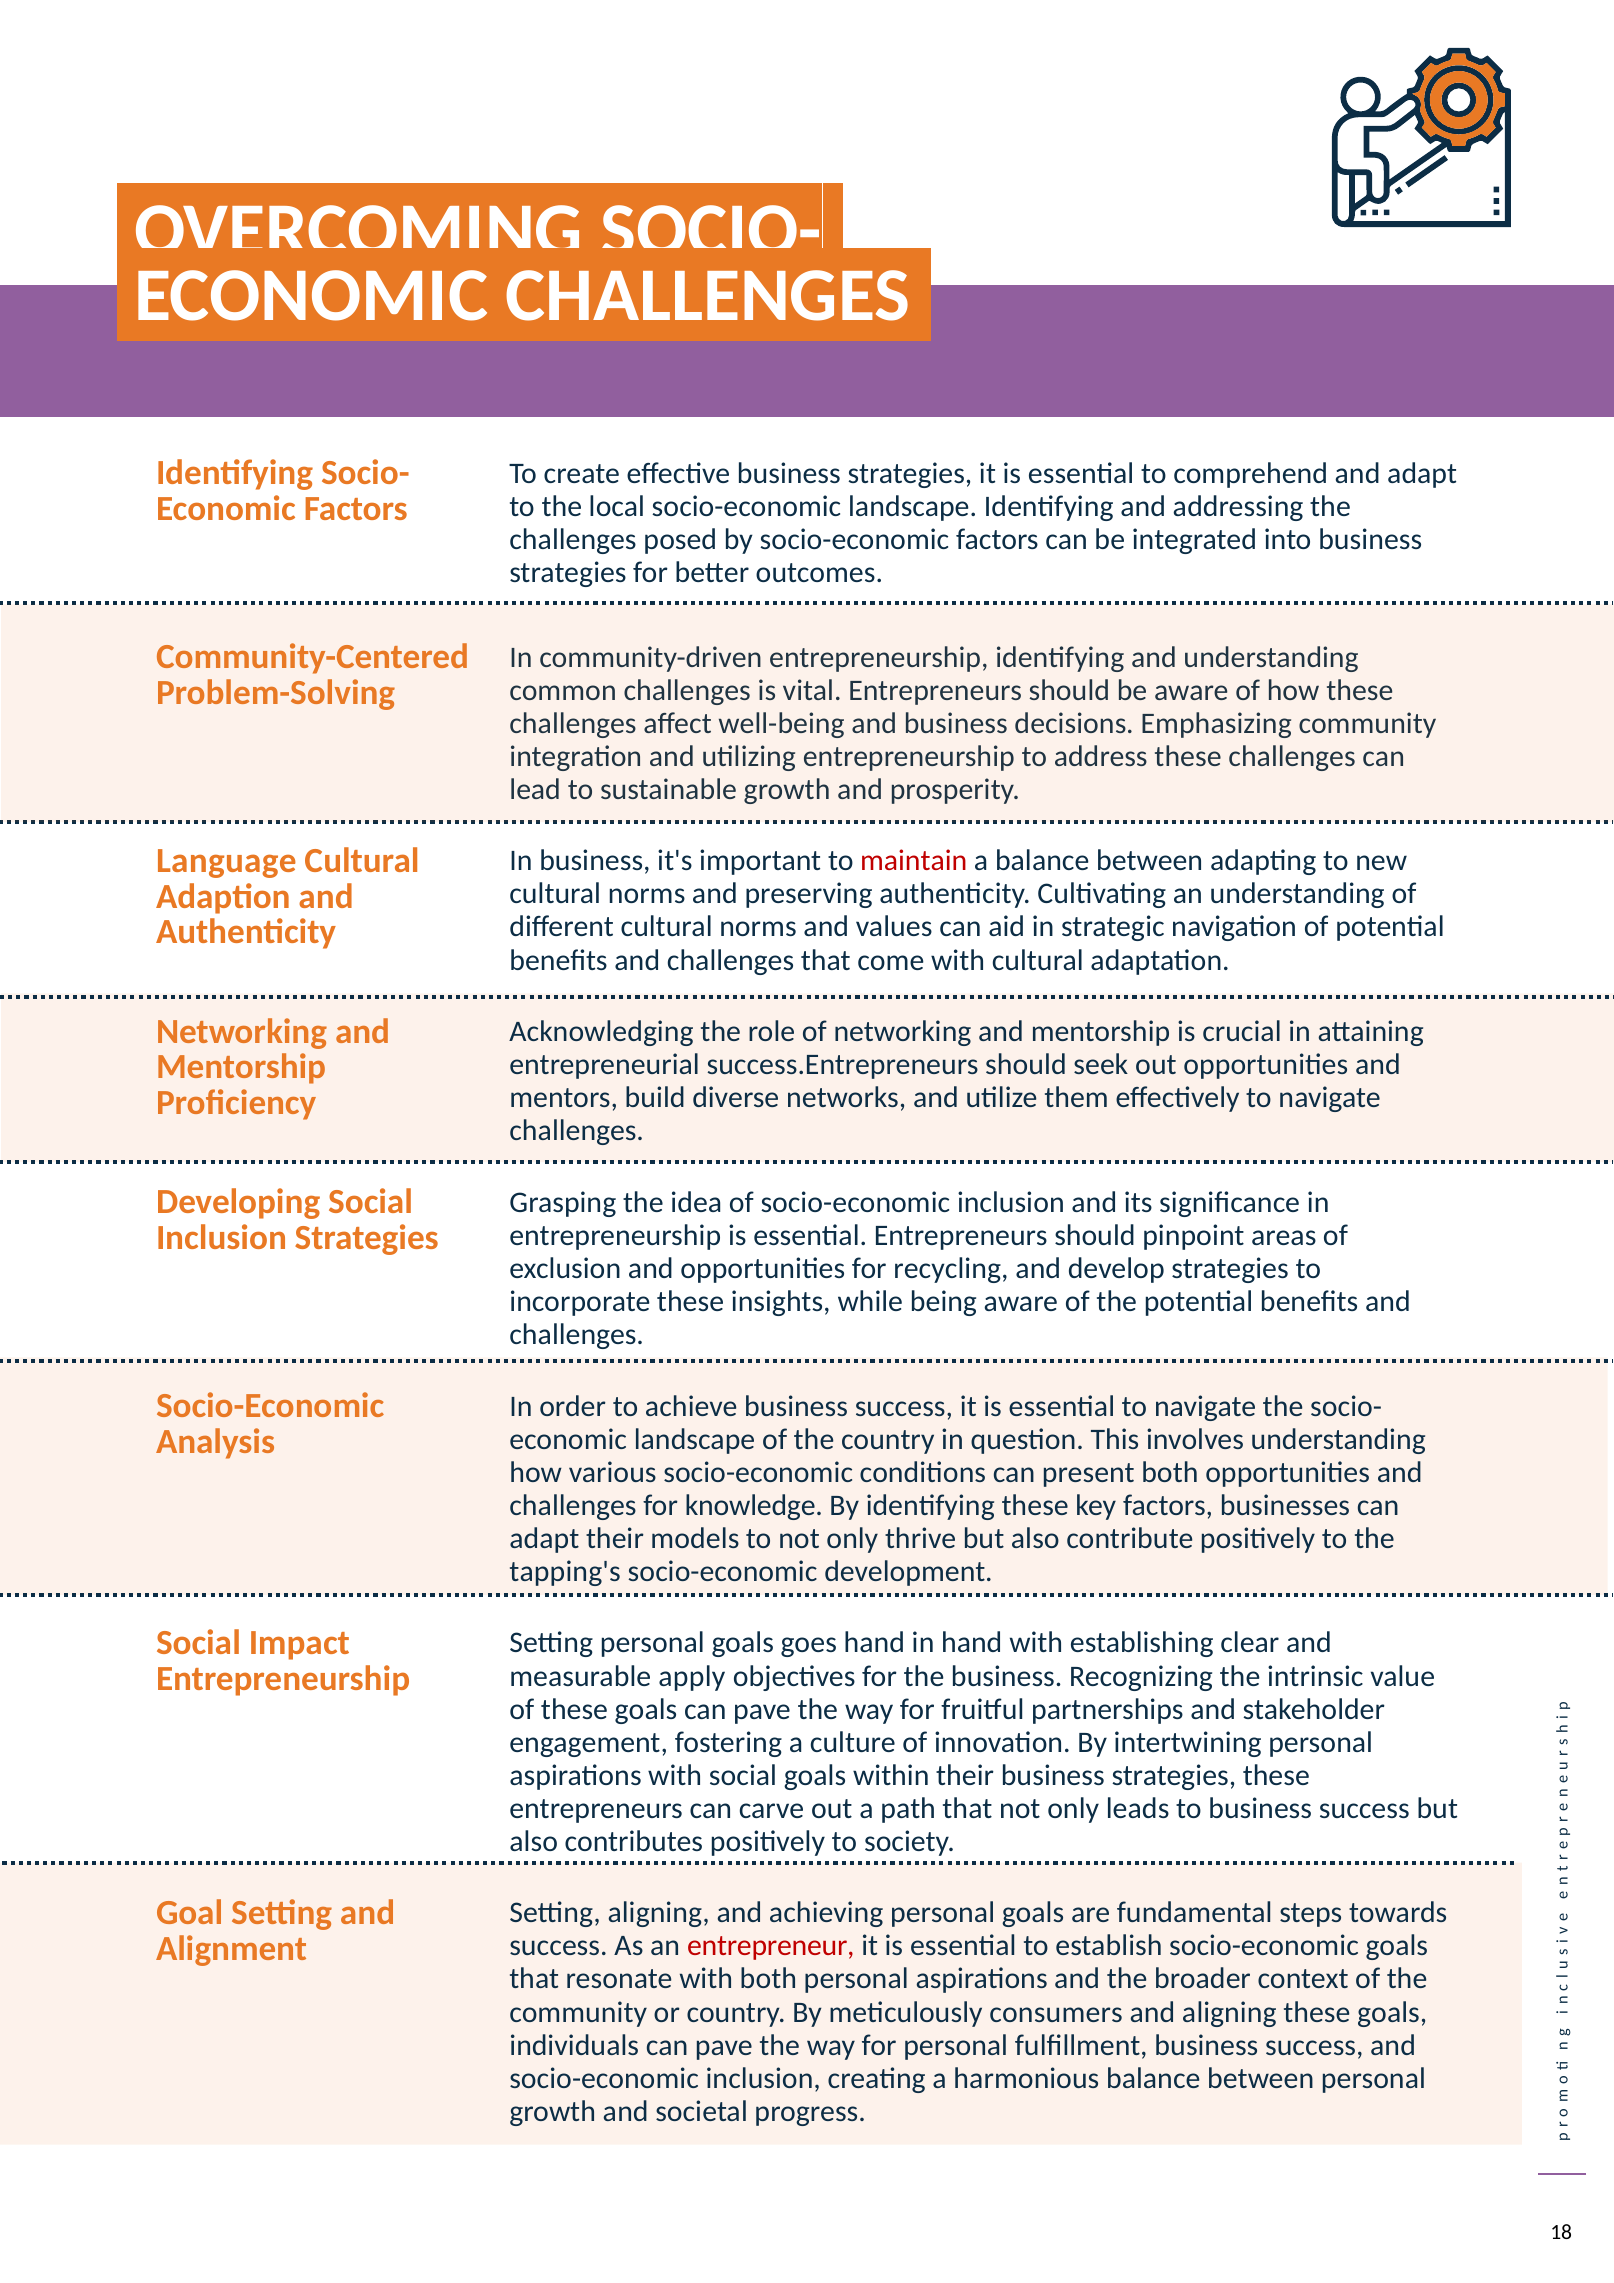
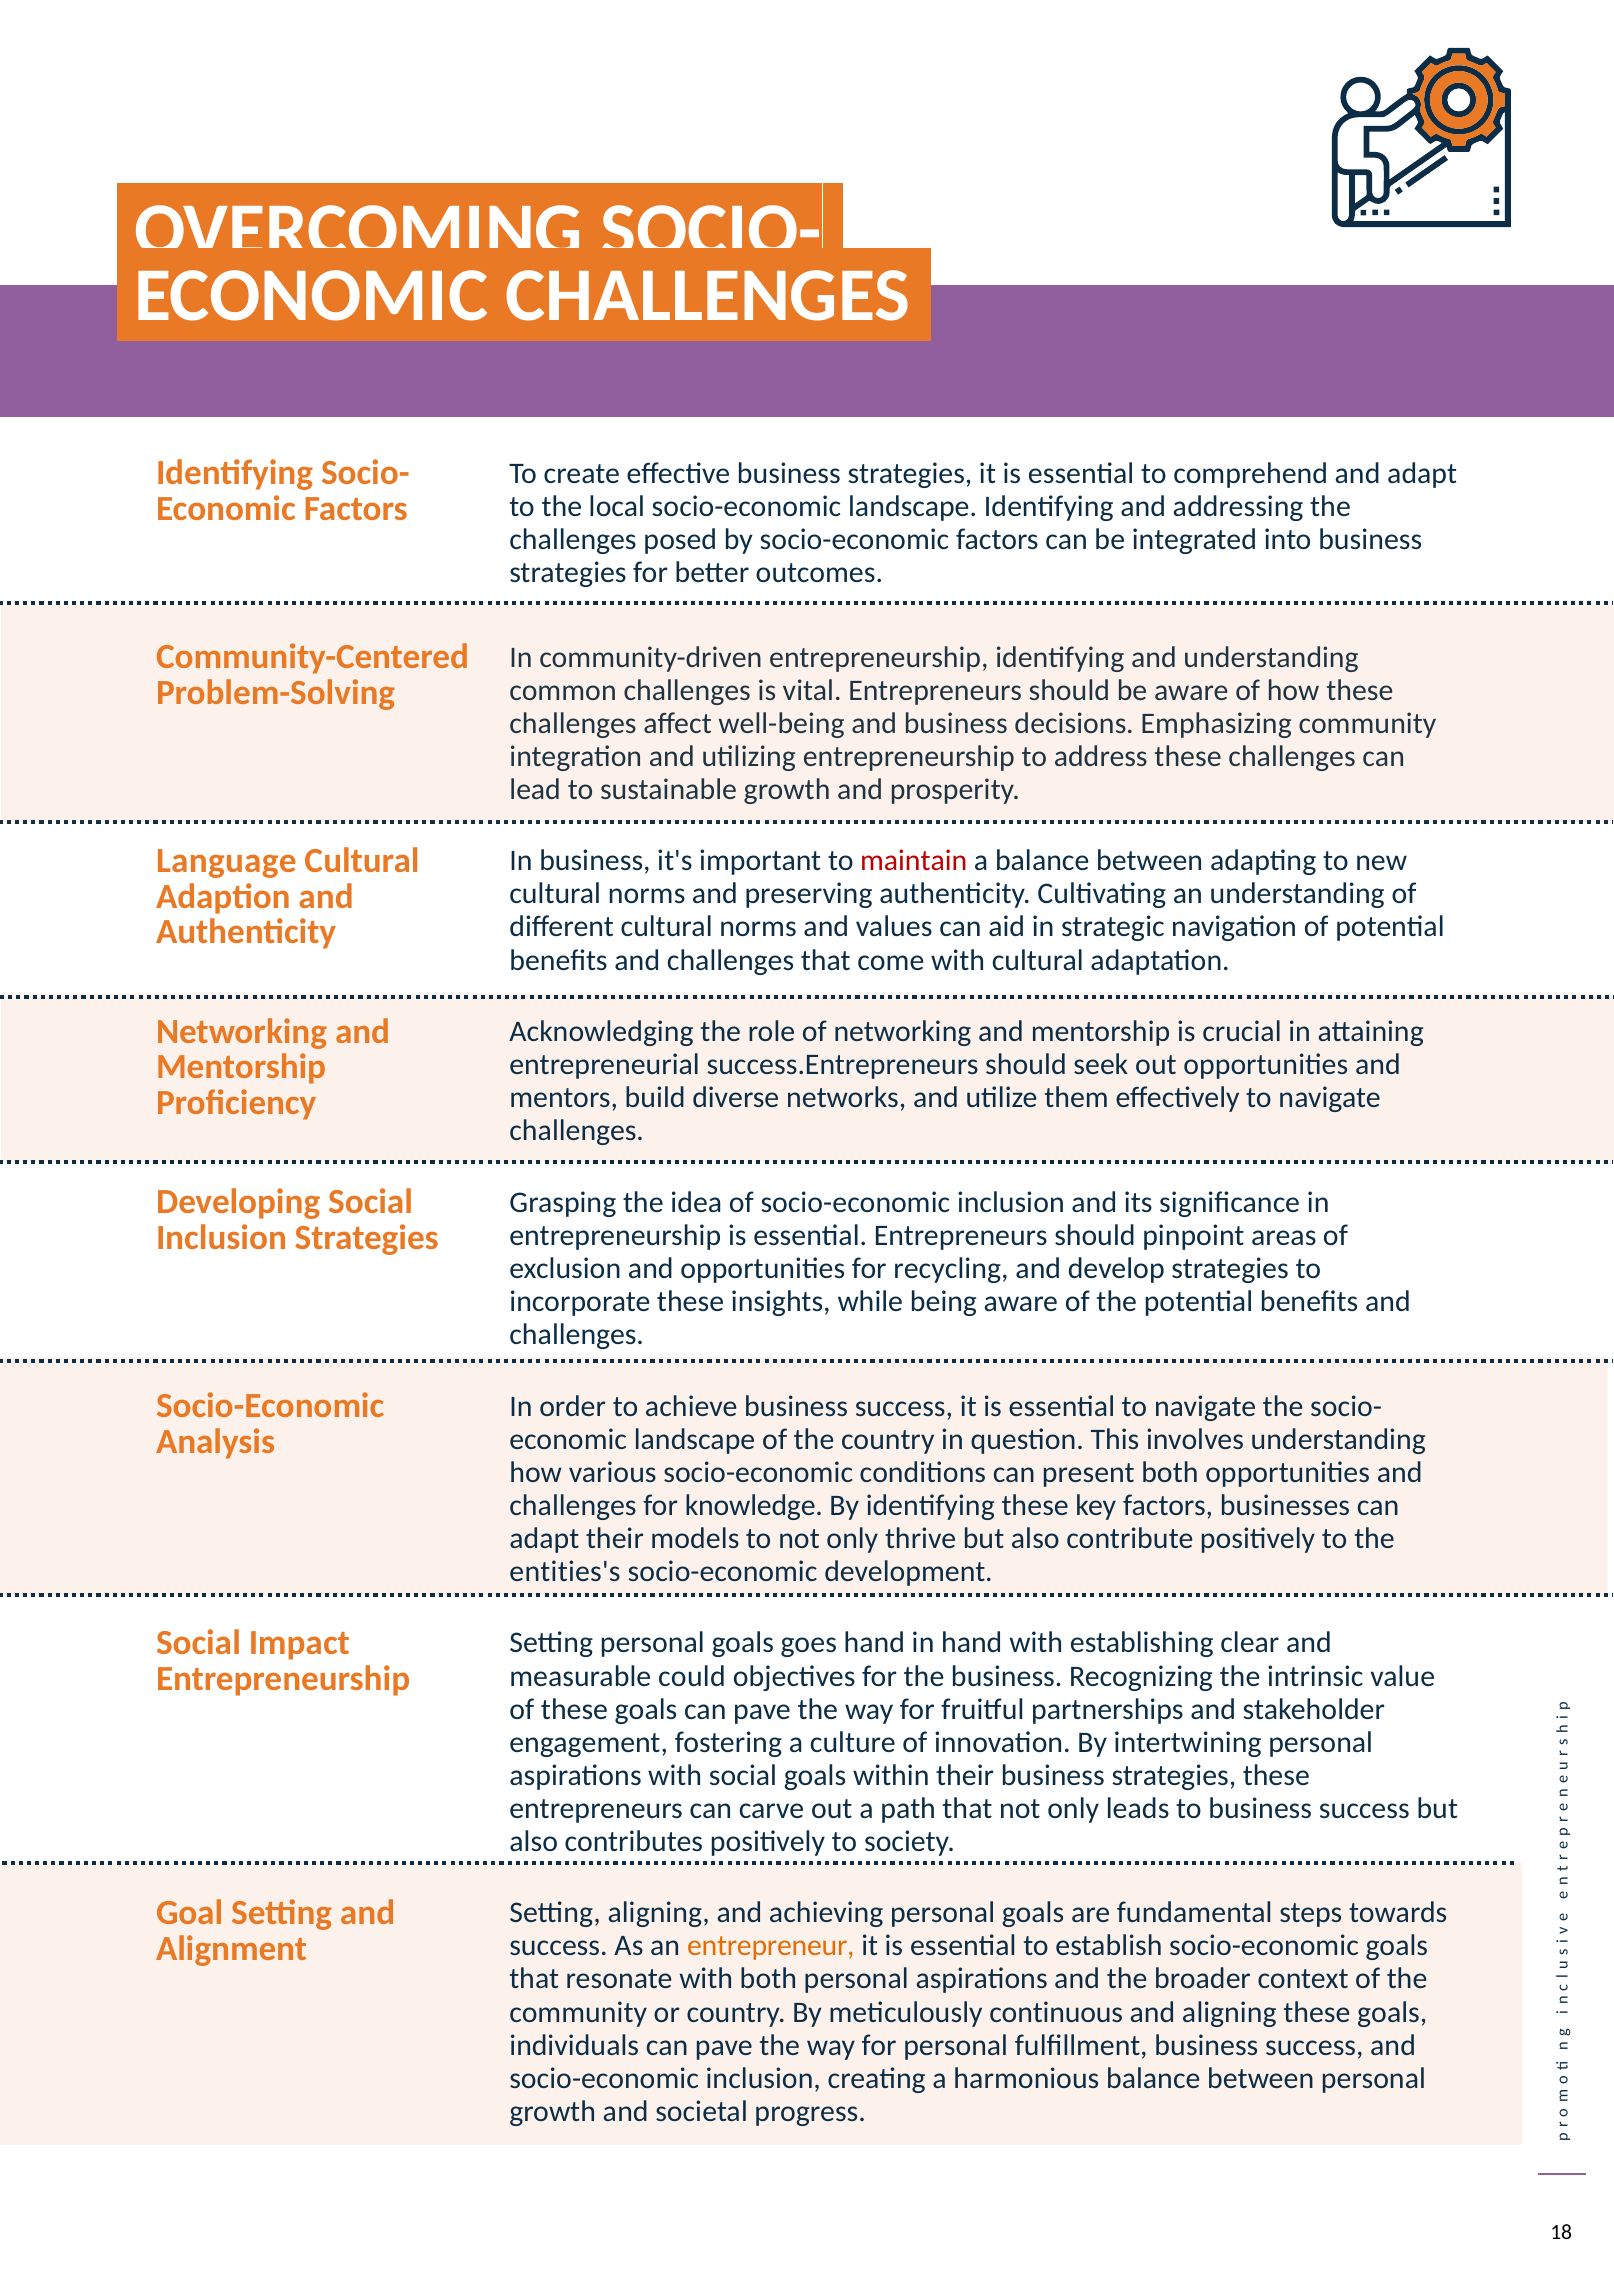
tapping's: tapping's -> entities's (565, 1571)
apply: apply -> could (692, 1676)
entrepreneur colour: red -> orange (771, 1946)
consumers: consumers -> continuous (1056, 2012)
